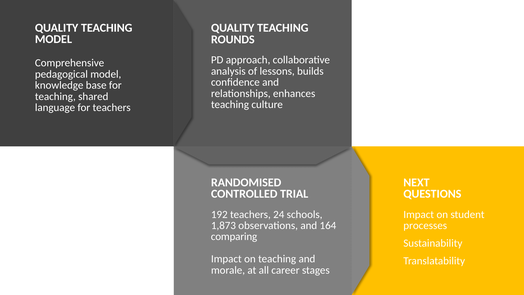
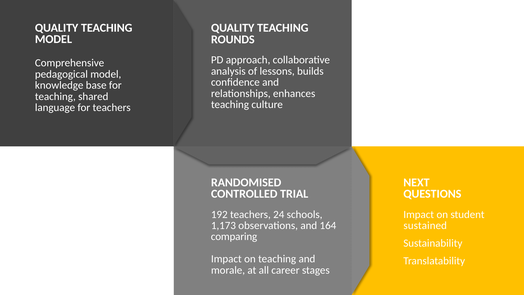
1,873: 1,873 -> 1,173 (223, 225)
processes: processes -> sustained (425, 225)
